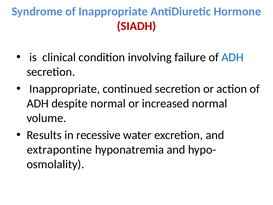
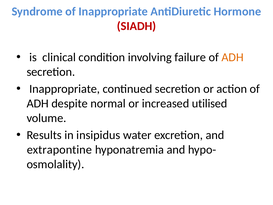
ADH colour: blue -> orange (233, 57)
increased normal: normal -> utilised (210, 103)
recessive: recessive -> insipidus (98, 135)
